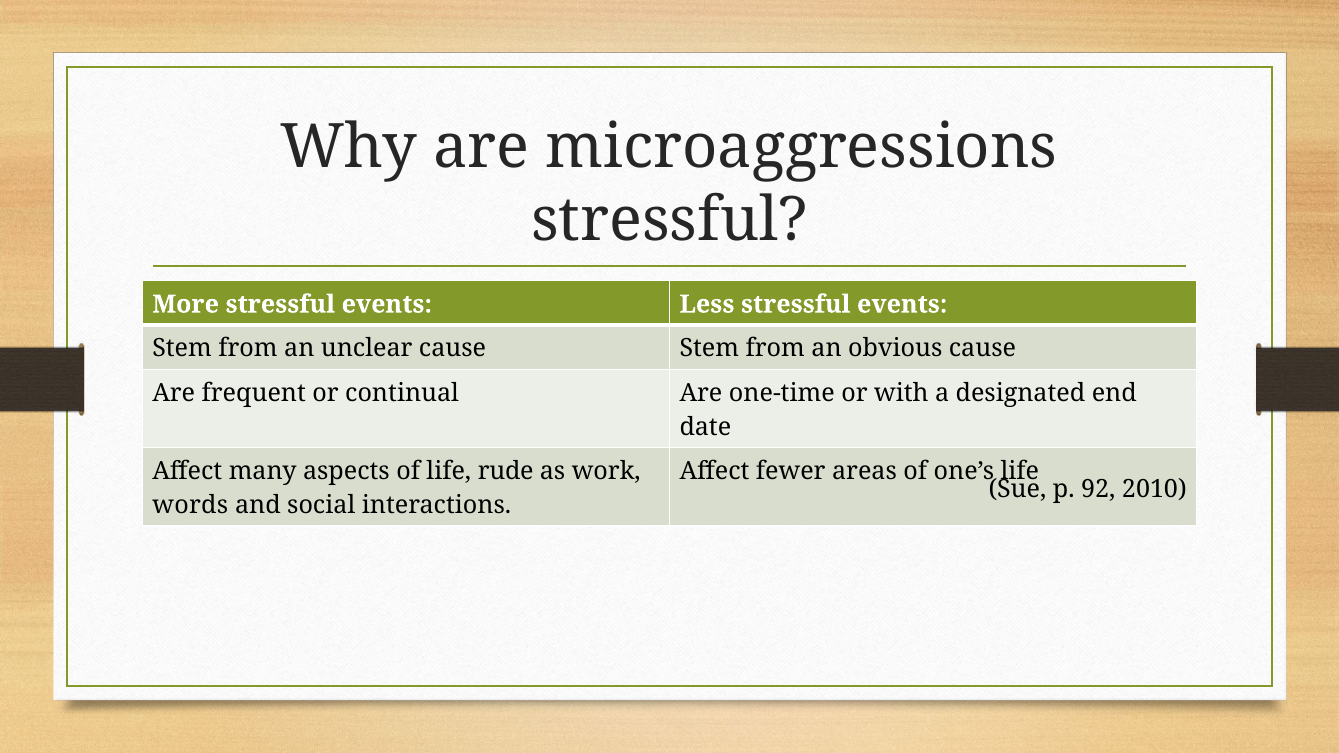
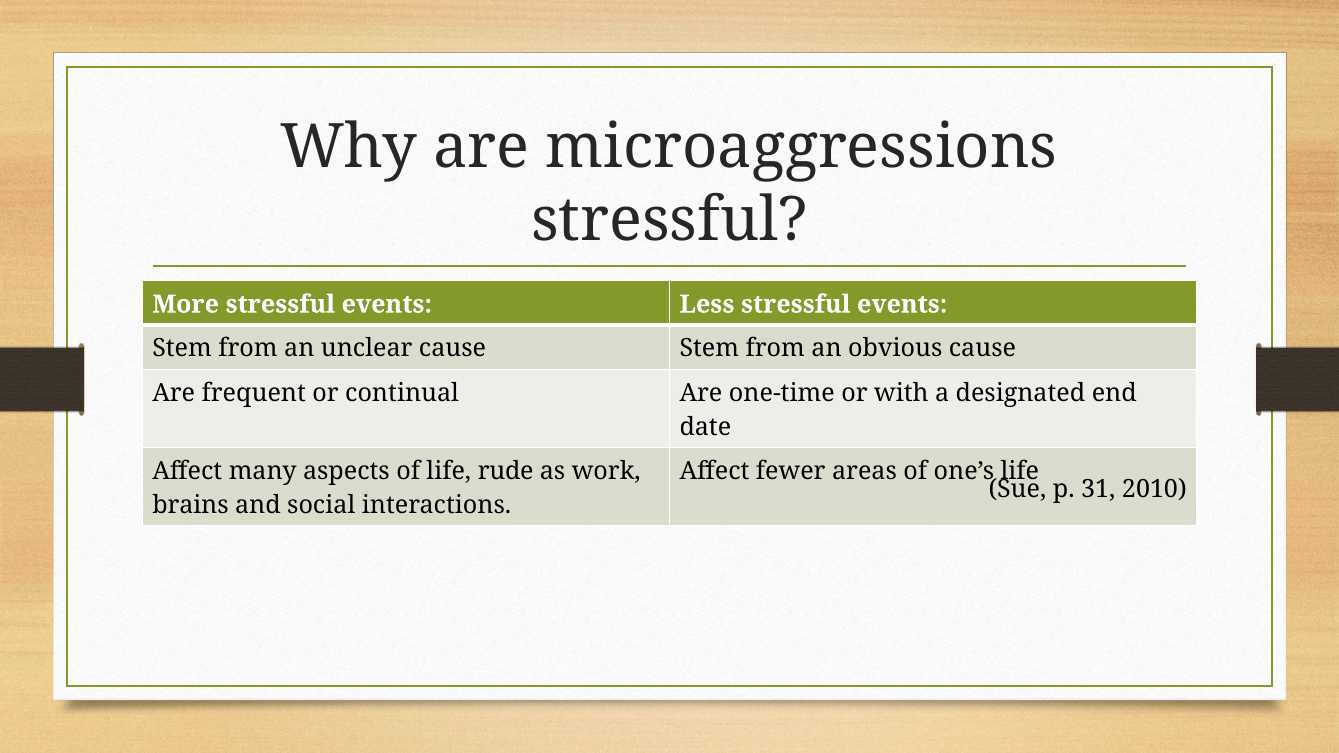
92: 92 -> 31 (1098, 490)
words: words -> brains (190, 505)
